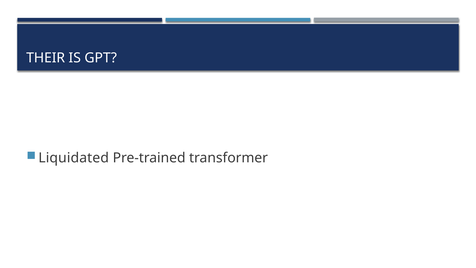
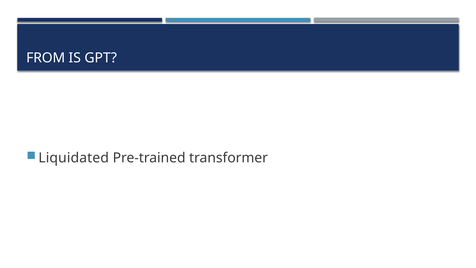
THEIR: THEIR -> FROM (46, 58)
